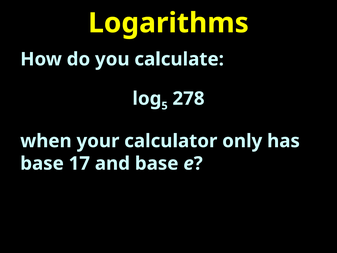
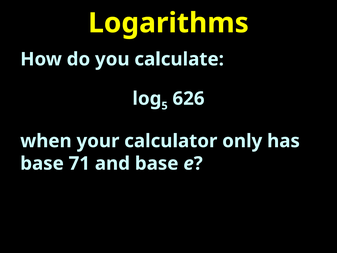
278: 278 -> 626 (189, 98)
17: 17 -> 71 (79, 163)
